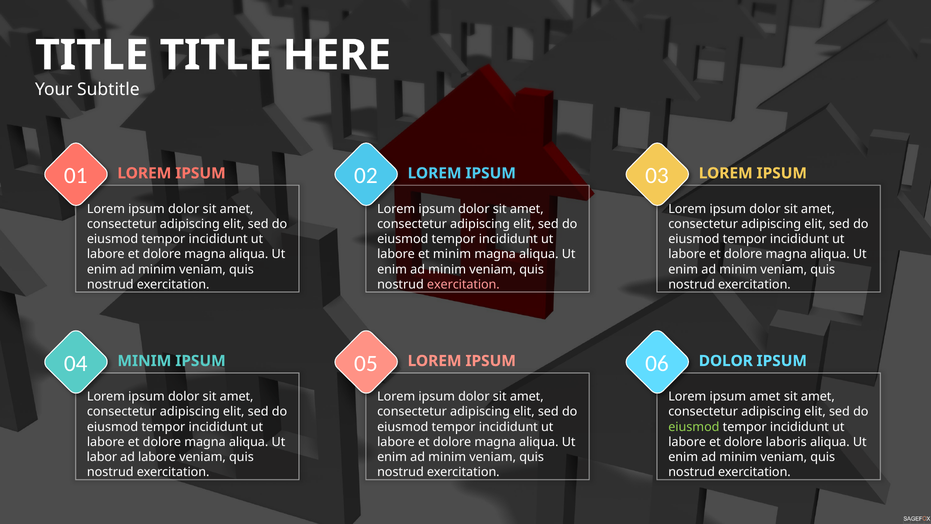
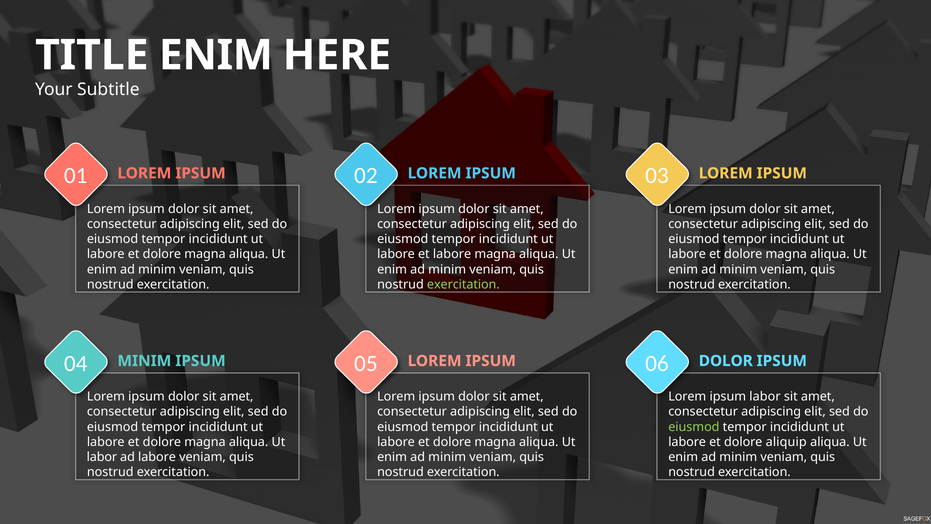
TITLE: TITLE -> ENIM (216, 55)
et minim: minim -> labore (452, 254)
exercitation colour: pink -> light green (463, 284)
ipsum amet: amet -> labor (765, 396)
laboris: laboris -> aliquip (786, 442)
